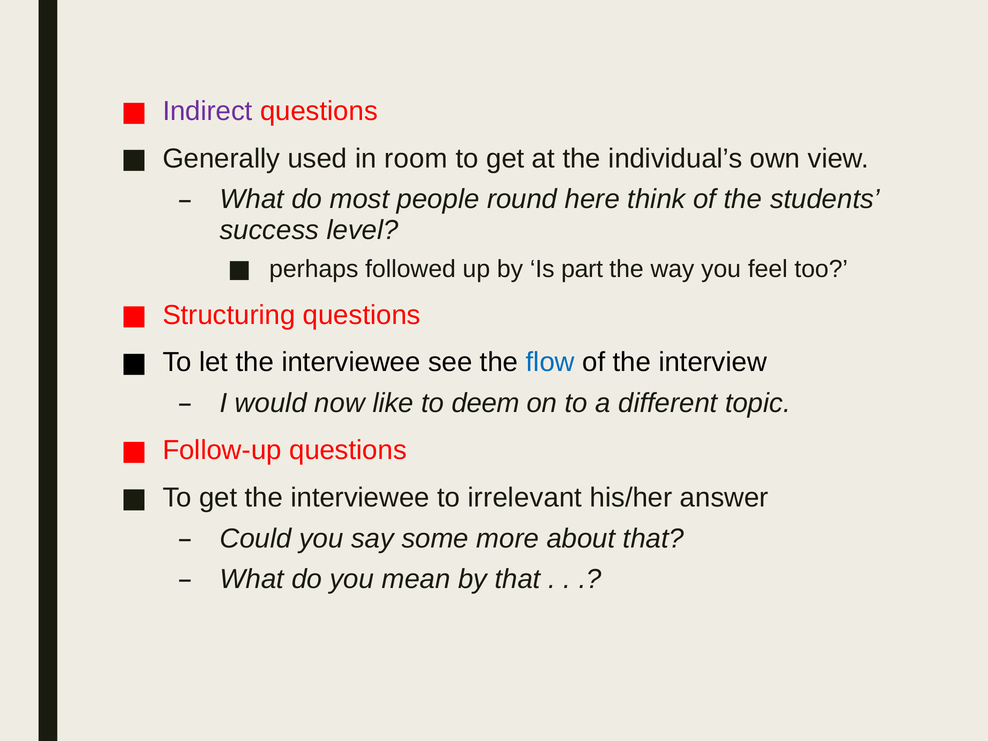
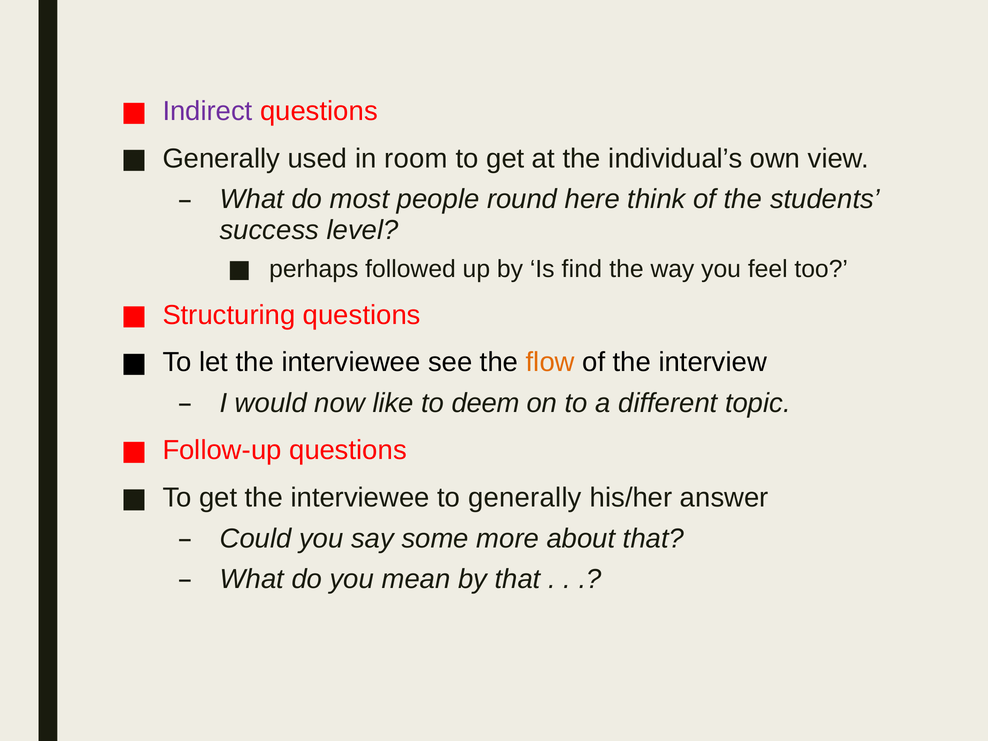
part: part -> find (582, 269)
flow colour: blue -> orange (550, 362)
to irrelevant: irrelevant -> generally (525, 498)
